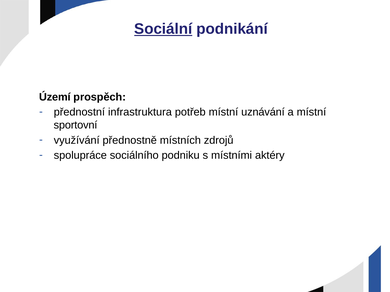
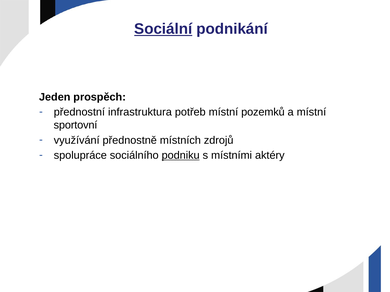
Území: Území -> Jeden (55, 97)
uznávání: uznávání -> pozemků (263, 112)
podniku underline: none -> present (181, 156)
